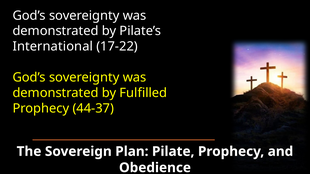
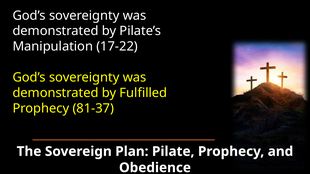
International: International -> Manipulation (53, 47)
44-37: 44-37 -> 81-37 (93, 109)
